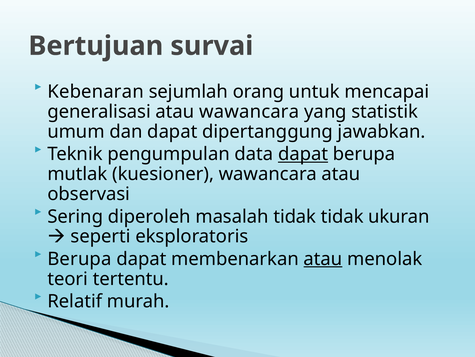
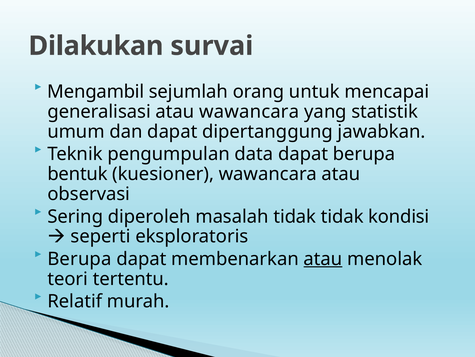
Bertujuan: Bertujuan -> Dilakukan (96, 46)
Kebenaran: Kebenaran -> Mengambil (96, 92)
dapat underline: present -> none (303, 154)
mutlak: mutlak -> bentuk (77, 174)
ukuran: ukuran -> kondisi (399, 216)
